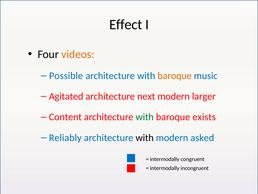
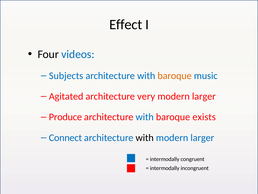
videos colour: orange -> blue (78, 54)
Possible: Possible -> Subjects (66, 76)
next: next -> very (146, 96)
Content: Content -> Produce (65, 117)
with colour: green -> blue (145, 117)
Reliably: Reliably -> Connect (65, 137)
asked: asked -> larger (202, 137)
